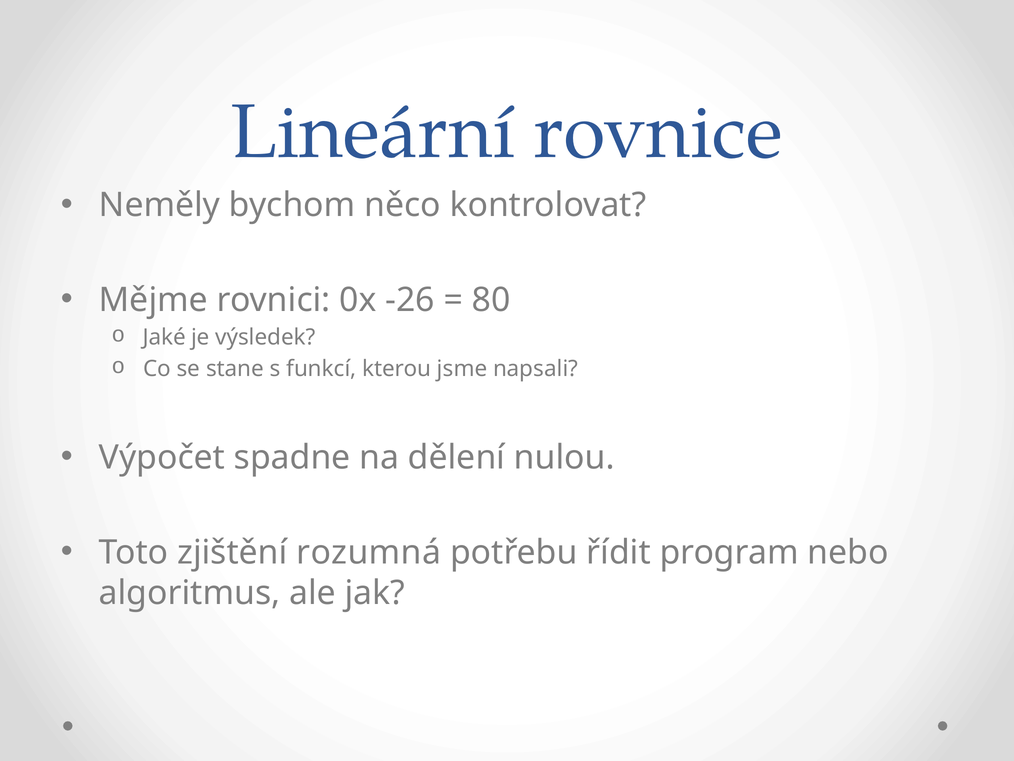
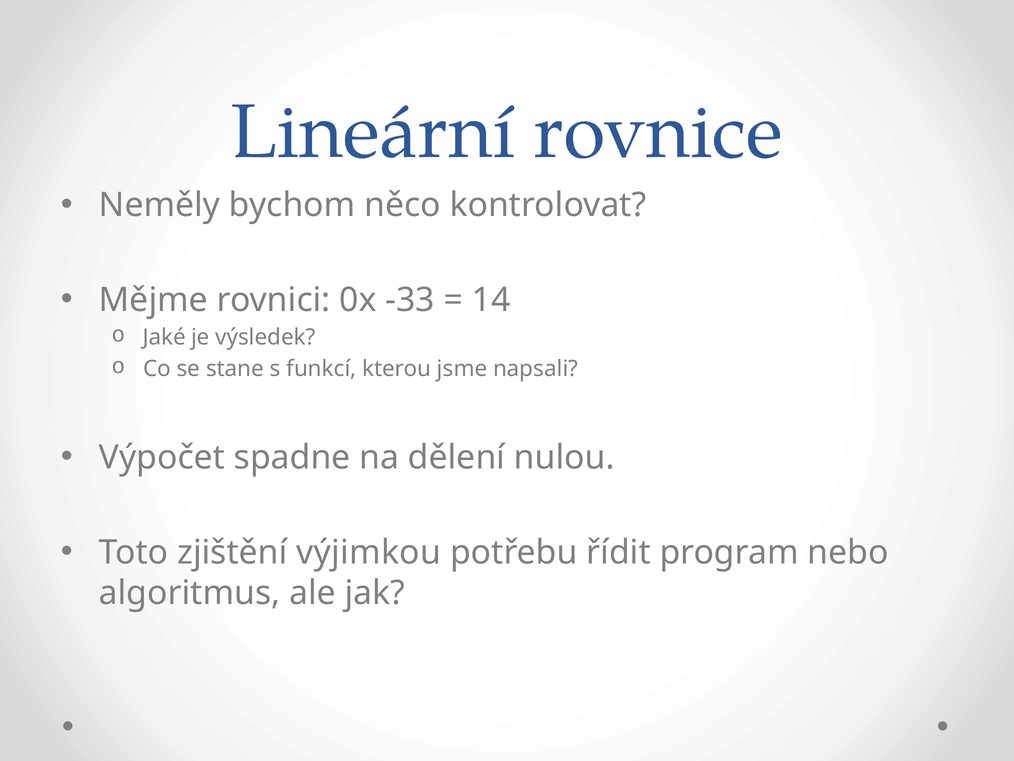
-26: -26 -> -33 (410, 300)
80: 80 -> 14 (491, 300)
rozumná: rozumná -> výjimkou (369, 552)
